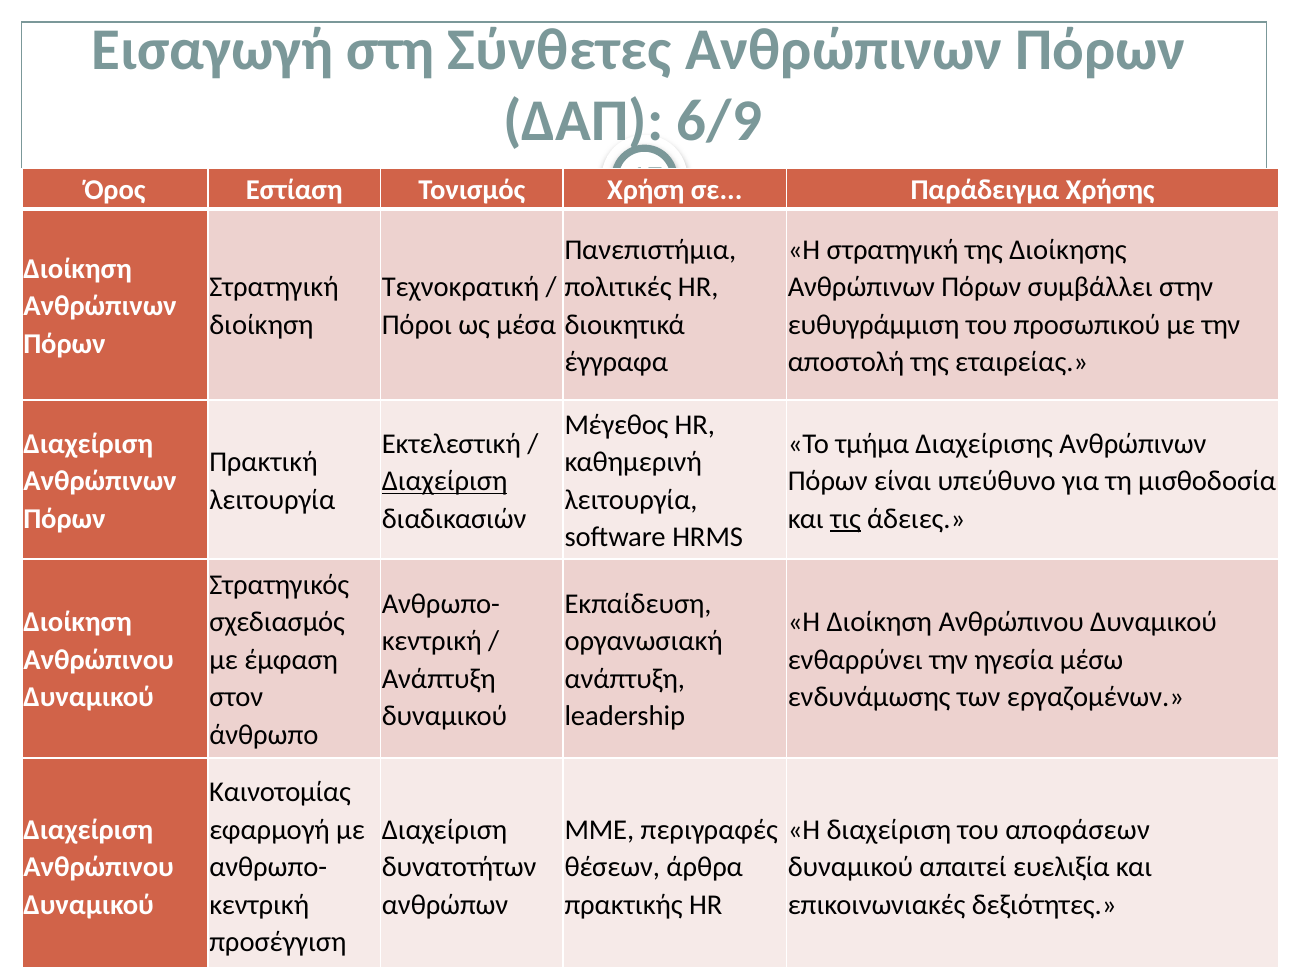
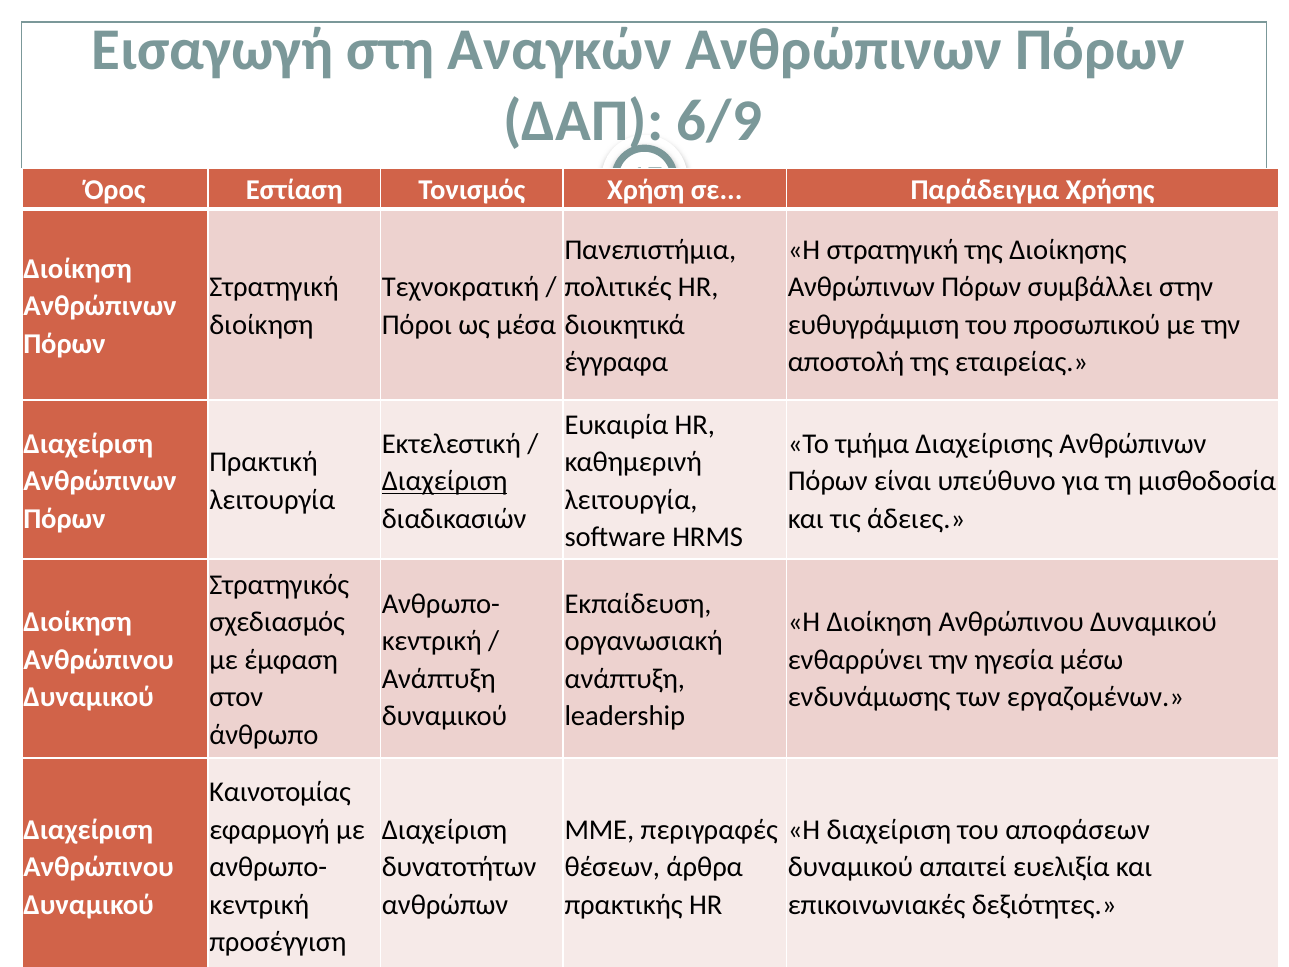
Σύνθετες: Σύνθετες -> Αναγκών (560, 50)
Μέγεθος: Μέγεθος -> Ευκαιρία (616, 425)
τις underline: present -> none (846, 519)
